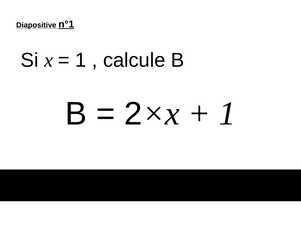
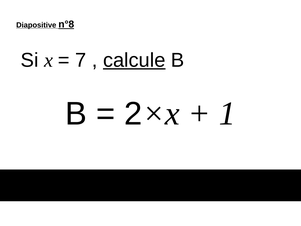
n°1: n°1 -> n°8 (66, 24)
1: 1 -> 7 (81, 60)
calcule underline: none -> present (134, 60)
